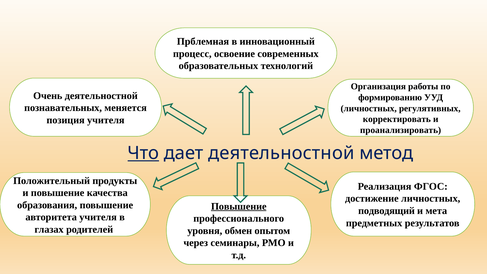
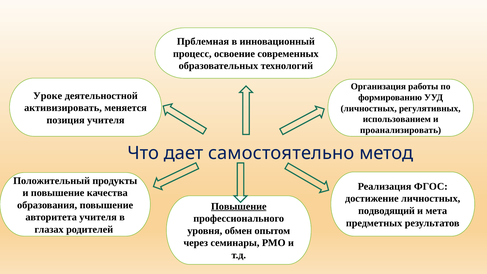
Очень: Очень -> Уроке (48, 96)
познавательных: познавательных -> активизировать (63, 108)
корректировать: корректировать -> использованием (397, 119)
Что underline: present -> none (143, 153)
дает деятельностной: деятельностной -> самостоятельно (281, 153)
